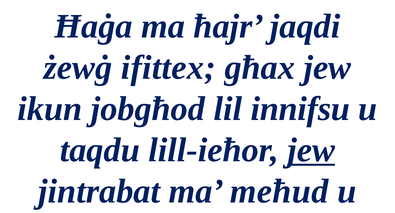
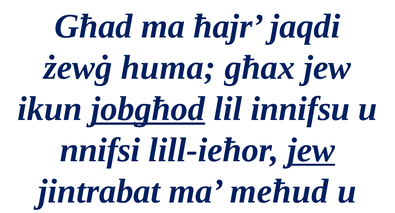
Ħaġa: Ħaġa -> Għad (94, 26)
ifittex: ifittex -> huma (168, 68)
jobgħod underline: none -> present (148, 109)
taqdu: taqdu -> nnifsi (100, 150)
